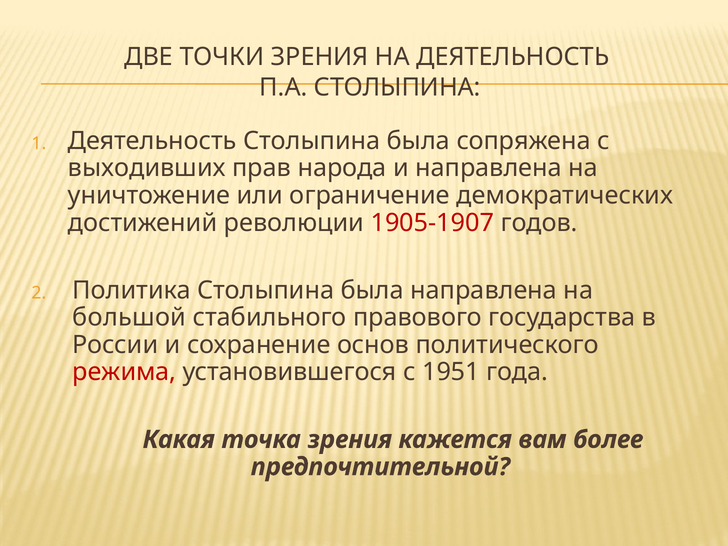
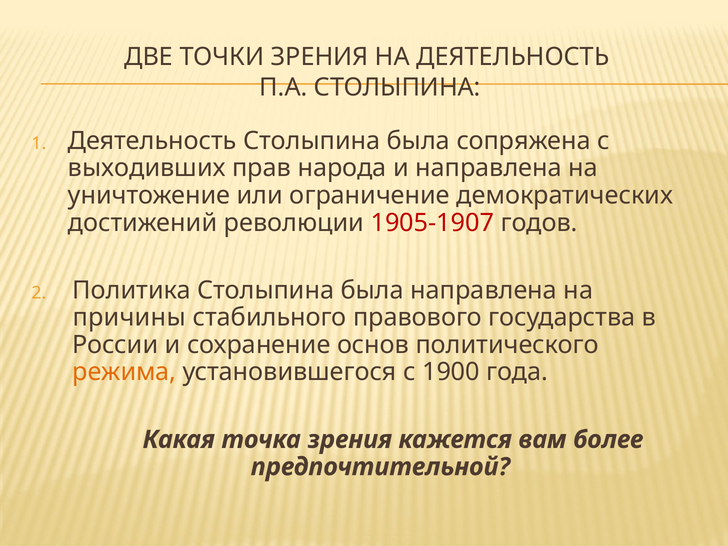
большой: большой -> причины (129, 317)
режима colour: red -> orange (124, 372)
1951: 1951 -> 1900 (451, 372)
